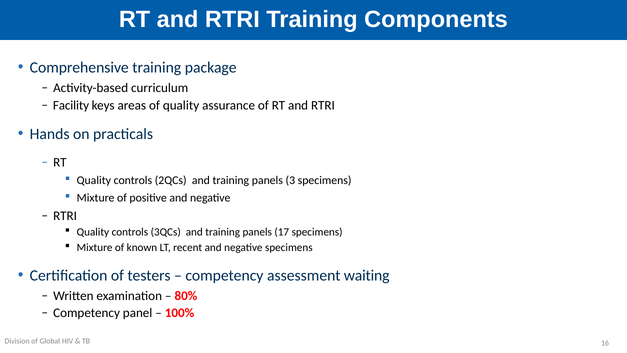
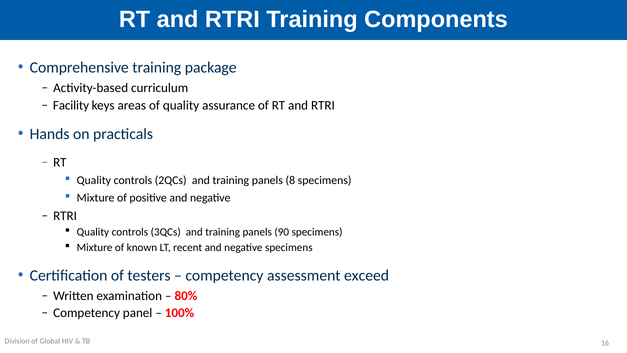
3: 3 -> 8 (290, 180)
17: 17 -> 90 (282, 232)
waiting: waiting -> exceed (367, 275)
